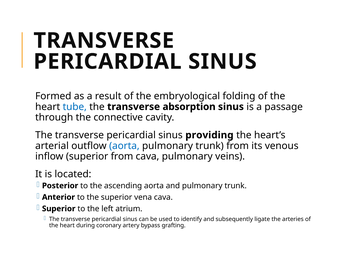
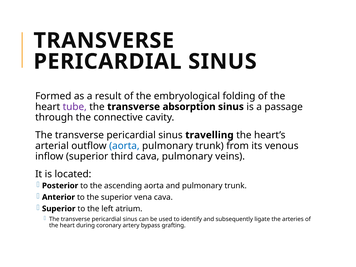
tube colour: blue -> purple (75, 107)
providing: providing -> travelling (209, 135)
superior from: from -> third (122, 156)
